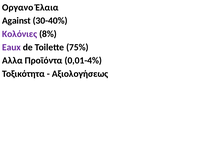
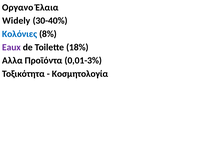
Against: Against -> Widely (16, 21)
Κολόνιες colour: purple -> blue (20, 34)
75%: 75% -> 18% (77, 47)
0,01-4%: 0,01-4% -> 0,01-3% (83, 60)
Αξιολογήσεως: Αξιολογήσεως -> Κοσμητολογία (80, 74)
